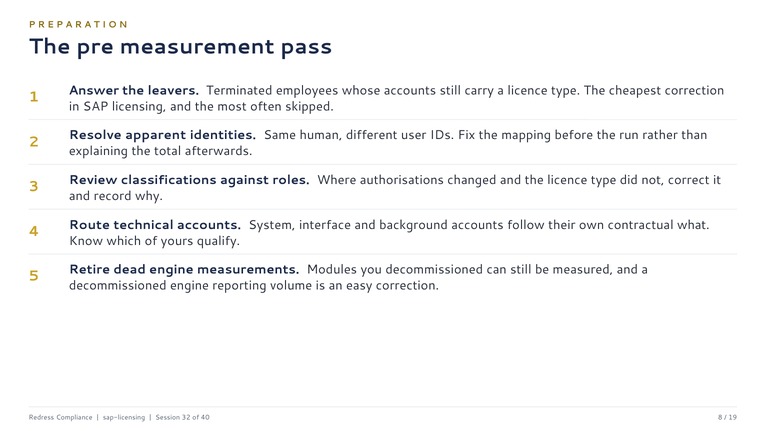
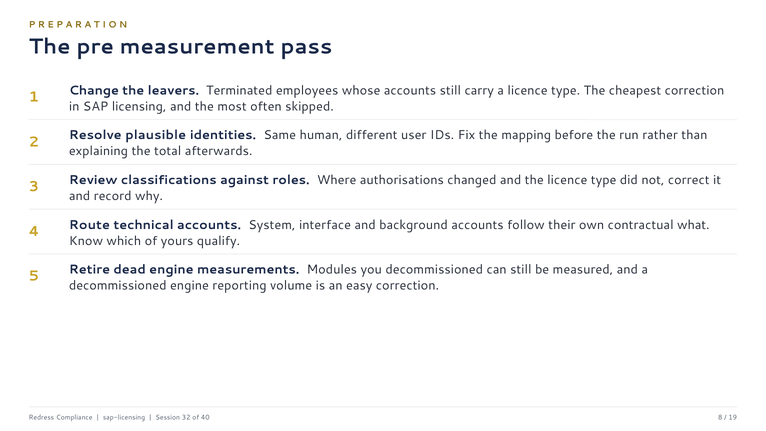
Answer: Answer -> Change (94, 90)
apparent: apparent -> plausible (156, 135)
